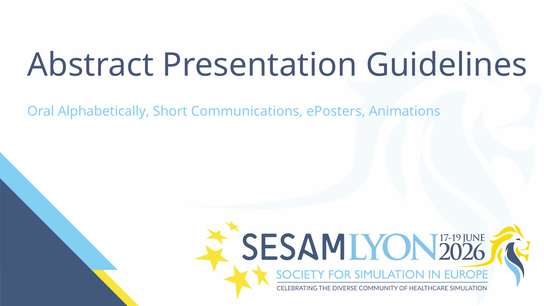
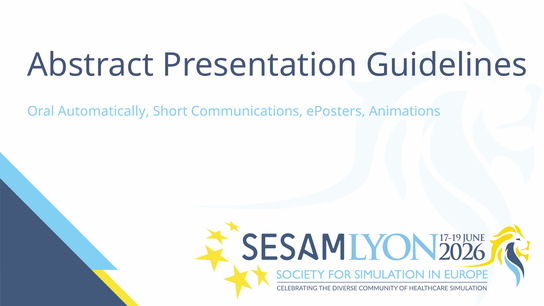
Alphabetically: Alphabetically -> Automatically (104, 112)
